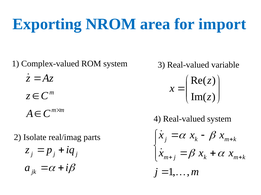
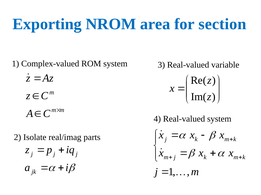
import: import -> section (222, 24)
